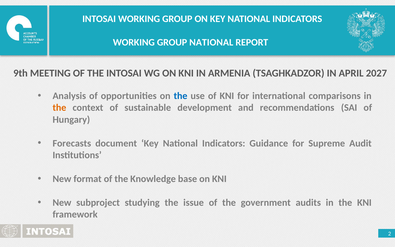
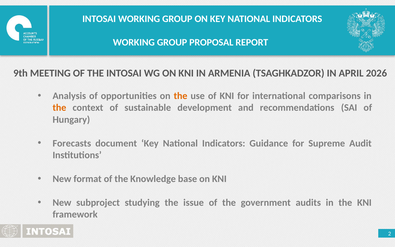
GROUP NATIONAL: NATIONAL -> PROPOSAL (211, 42)
2027: 2027 -> 2026 (376, 73)
the colour: blue -> orange (181, 96)
